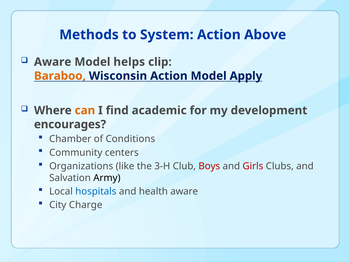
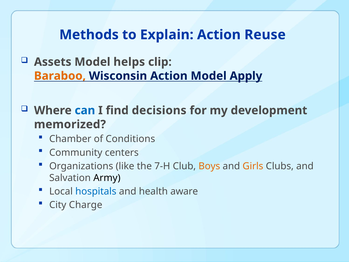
System: System -> Explain (167, 35)
Above: Above -> Reuse (265, 35)
Aware: Aware -> Assets (53, 62)
can colour: orange -> blue (85, 110)
academic: academic -> decisions (159, 110)
encourages: encourages -> memorized (70, 124)
3-H: 3-H -> 7-H (162, 166)
Boys colour: red -> orange (209, 166)
Girls colour: red -> orange (253, 166)
